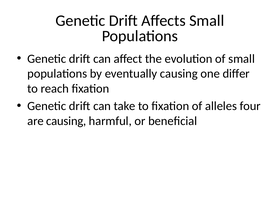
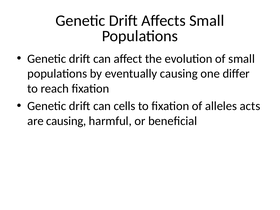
take: take -> cells (125, 106)
four: four -> acts (250, 106)
